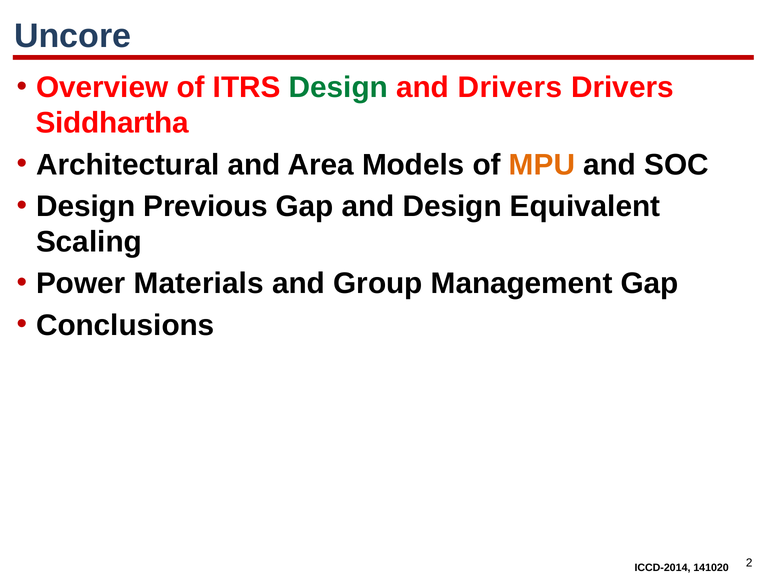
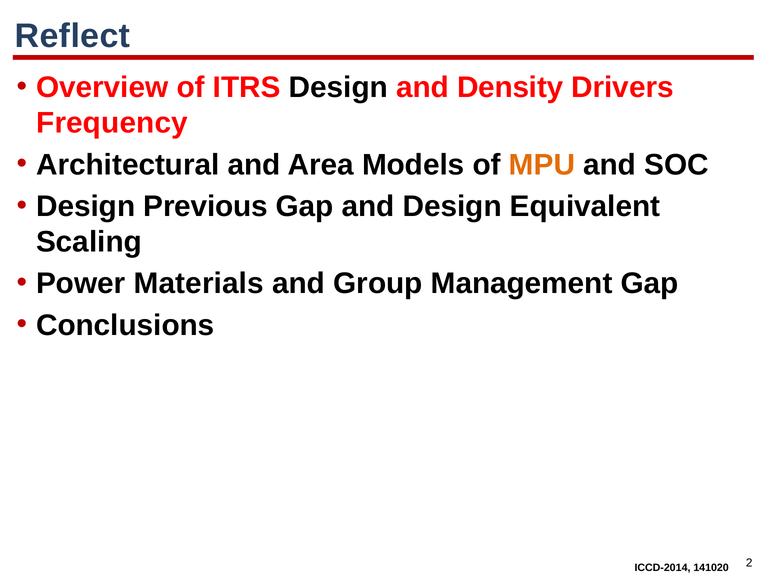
Uncore: Uncore -> Reflect (72, 36)
Design colour: green -> black (338, 88)
and Drivers: Drivers -> Density (510, 88)
Siddhartha: Siddhartha -> Frequency (112, 123)
